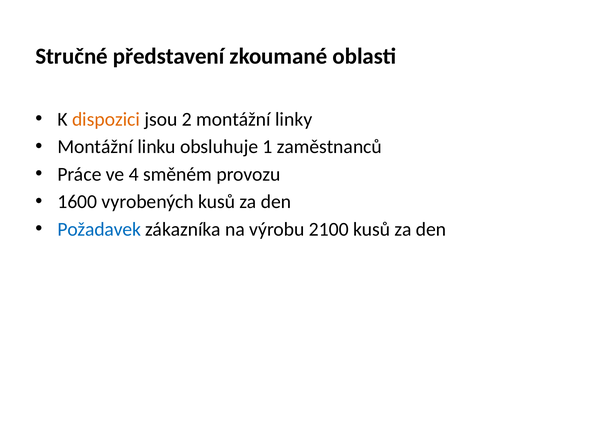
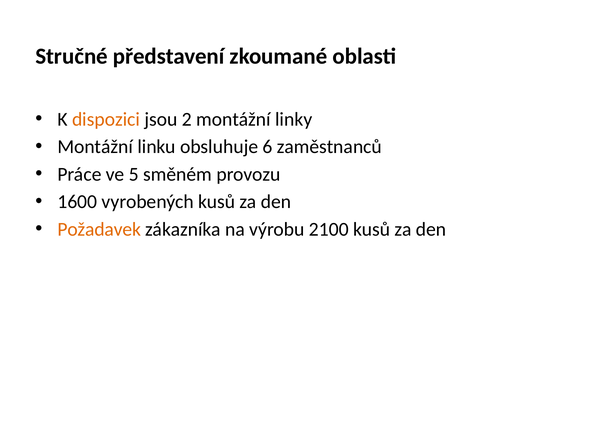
1: 1 -> 6 (268, 147)
4: 4 -> 5 (134, 174)
Požadavek colour: blue -> orange (99, 229)
